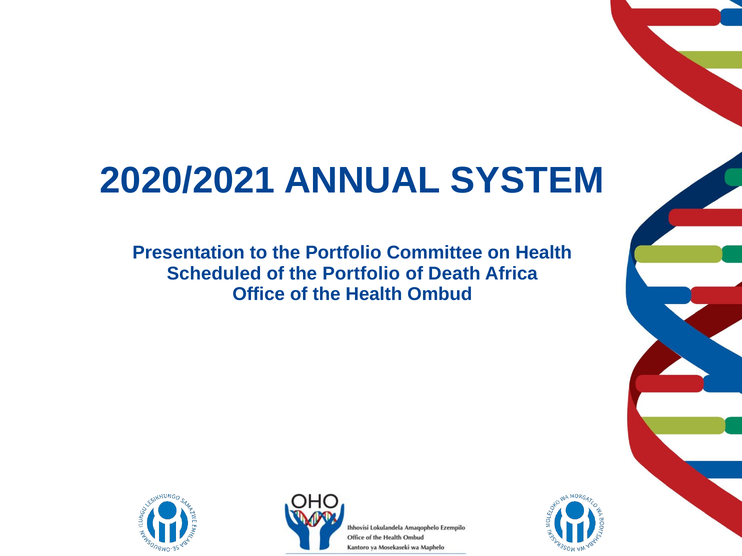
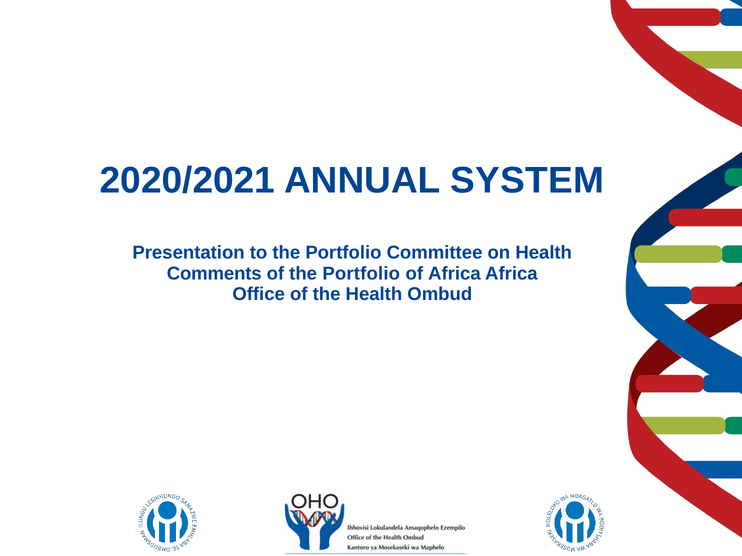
Scheduled: Scheduled -> Comments (214, 274)
of Death: Death -> Africa (454, 274)
